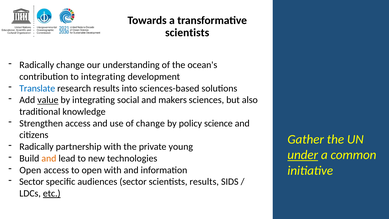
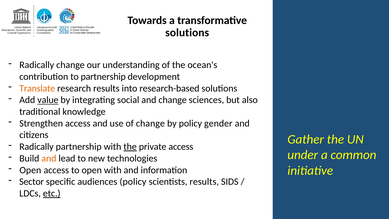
scientists: scientists -> solutions (187, 33)
to integrating: integrating -> partnership (103, 77)
Translate colour: blue -> orange (37, 88)
sciences-based: sciences-based -> research-based (169, 88)
and makers: makers -> change (173, 100)
science: science -> gender (218, 123)
the underline: none -> present (130, 147)
private young: young -> access (181, 147)
under underline: present -> none (303, 155)
audiences sector: sector -> policy (133, 182)
